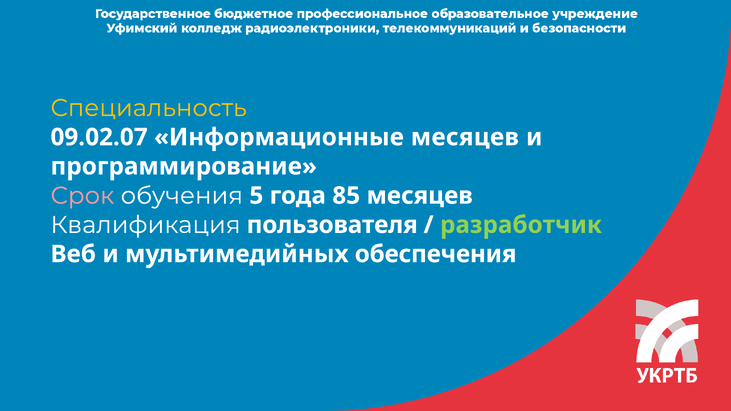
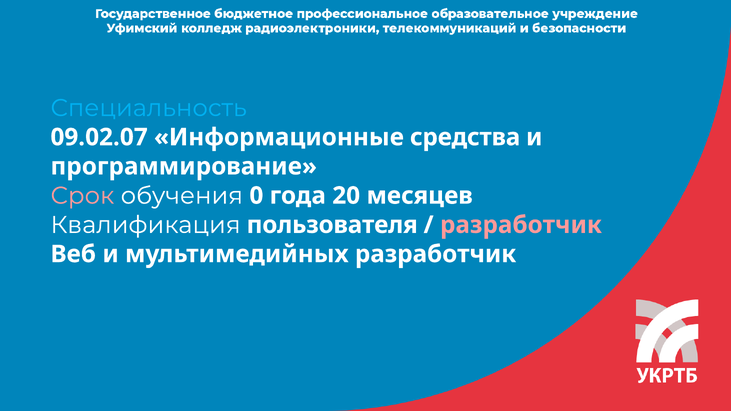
Специальность colour: yellow -> light blue (149, 108)
Информационные месяцев: месяцев -> средства (465, 137)
5: 5 -> 0 (256, 196)
85: 85 -> 20 (346, 196)
разработчик colour: light green -> pink (521, 225)
мультимедийных обеспечения: обеспечения -> разработчик (436, 254)
